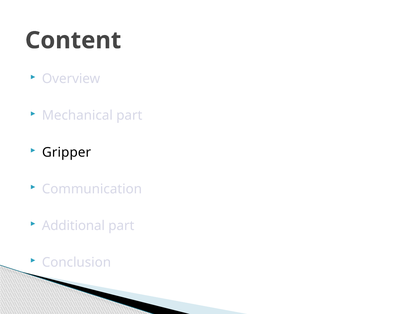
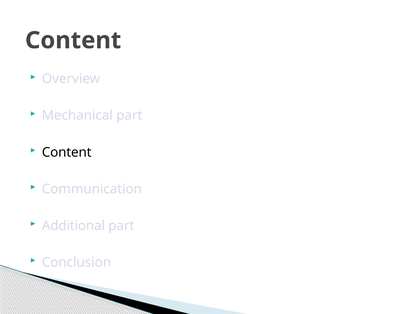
Gripper: Gripper -> Content (67, 152)
